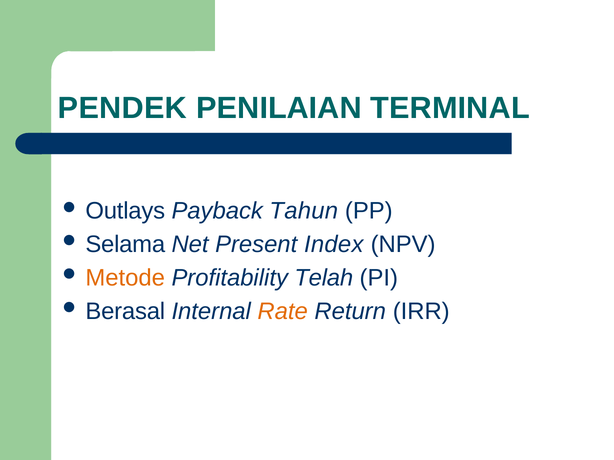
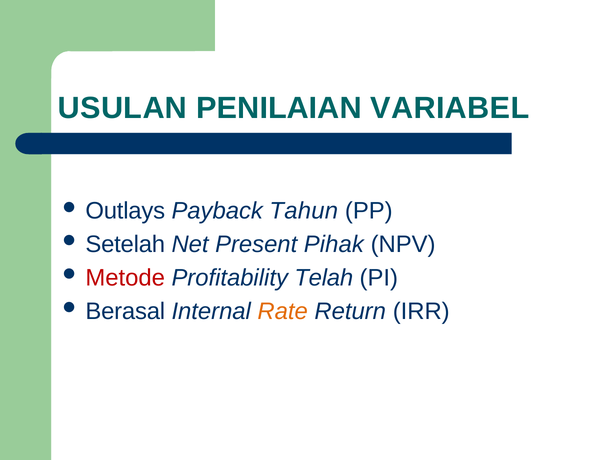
PENDEK: PENDEK -> USULAN (122, 108)
TERMINAL: TERMINAL -> VARIABEL (450, 108)
Selama: Selama -> Setelah (125, 245)
Index: Index -> Pihak (334, 245)
Metode colour: orange -> red (125, 278)
